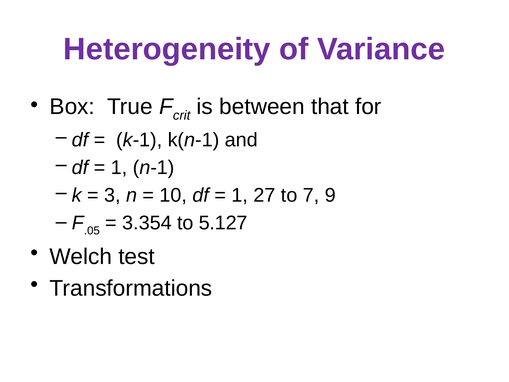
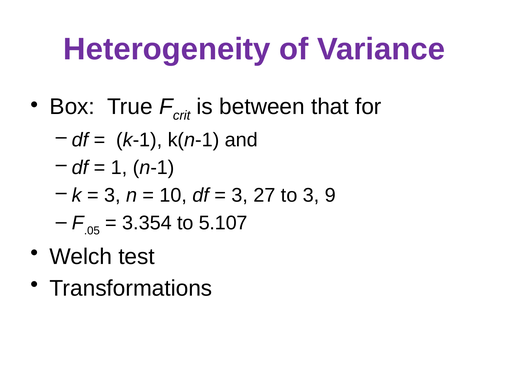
1: 1 -> 3 (240, 195)
to 7: 7 -> 3 (311, 195)
5.127: 5.127 -> 5.107 (223, 223)
